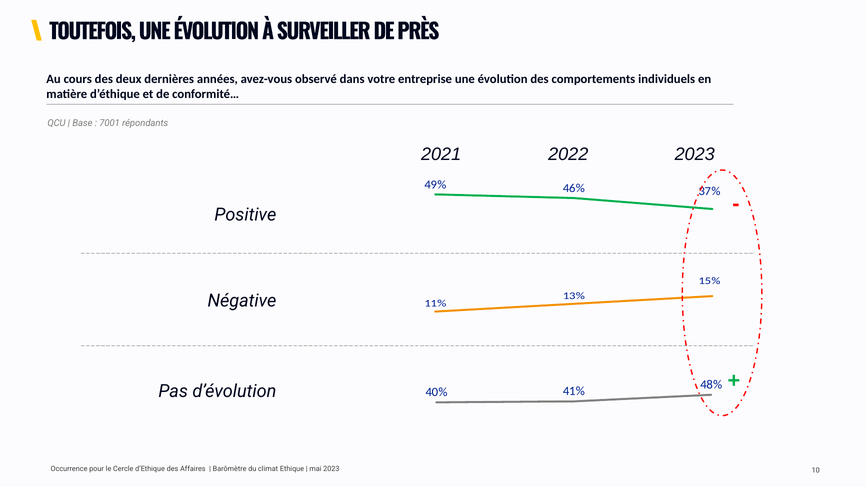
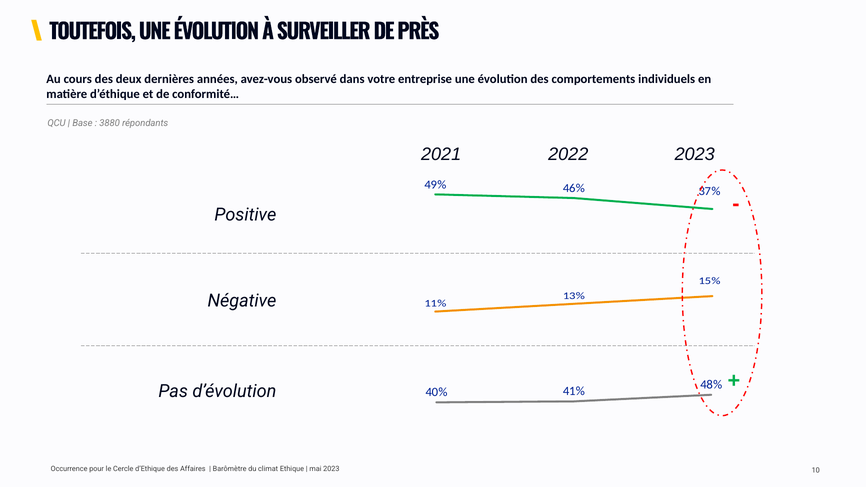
7001: 7001 -> 3880 (110, 123)
